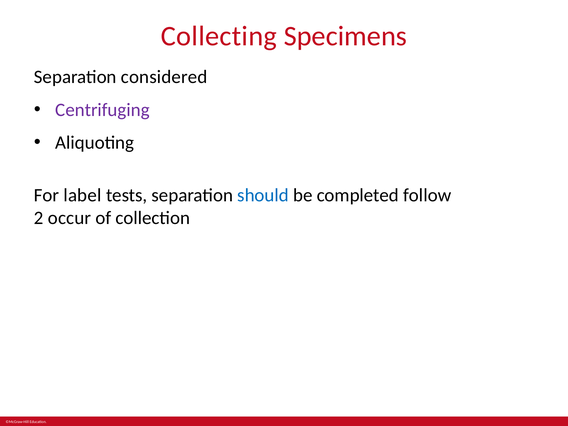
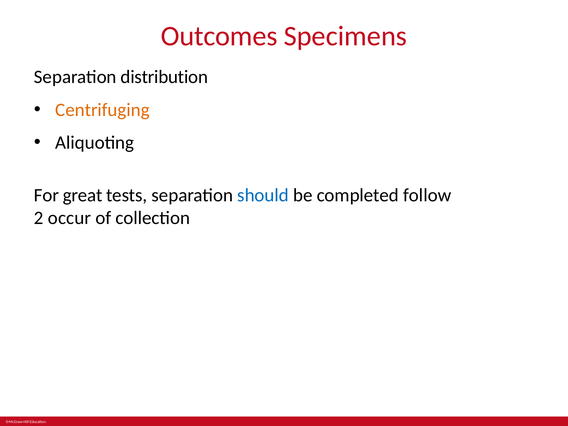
Collecting: Collecting -> Outcomes (219, 36)
considered: considered -> distribution (164, 77)
Centrifuging colour: purple -> orange (102, 110)
label: label -> great (83, 195)
